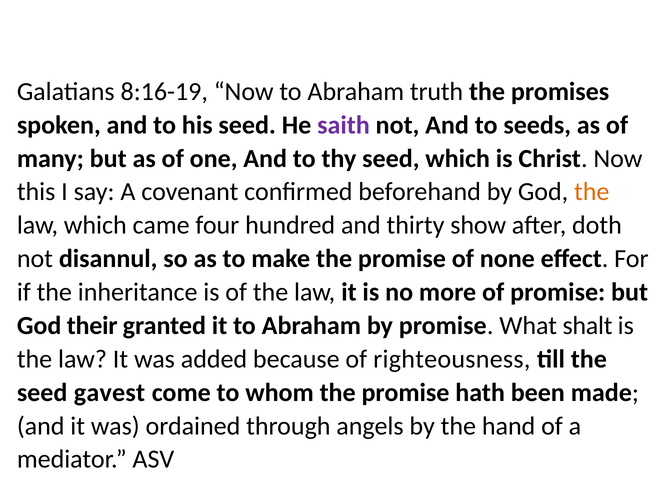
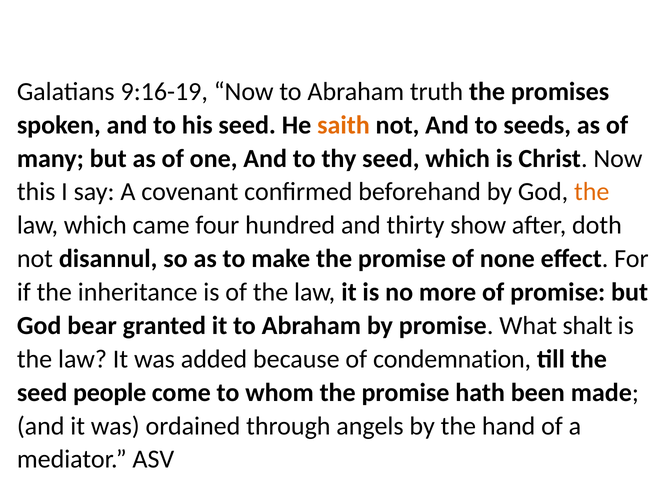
8:16-19: 8:16-19 -> 9:16-19 (164, 92)
saith colour: purple -> orange (344, 125)
their: their -> bear (92, 326)
righteousness: righteousness -> condemnation (452, 359)
gavest: gavest -> people (110, 393)
